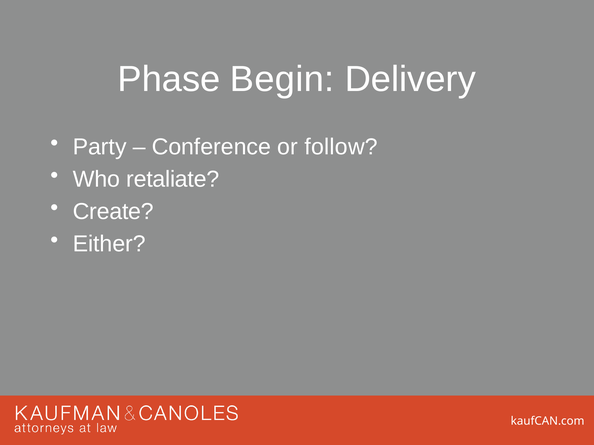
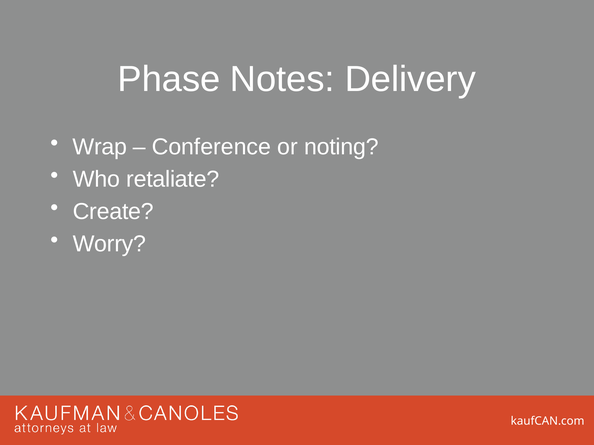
Begin: Begin -> Notes (282, 79)
Party: Party -> Wrap (100, 147)
follow: follow -> noting (341, 147)
Either: Either -> Worry (109, 244)
